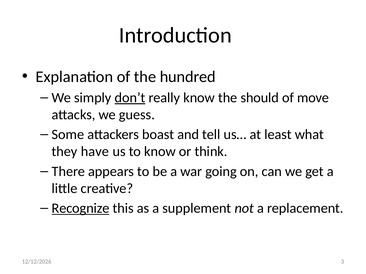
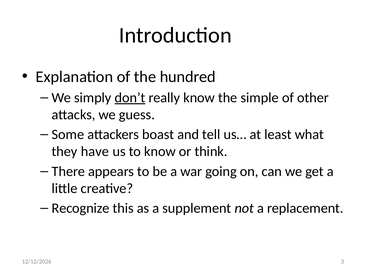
should: should -> simple (260, 98)
move: move -> other (313, 98)
Recognize underline: present -> none (81, 209)
